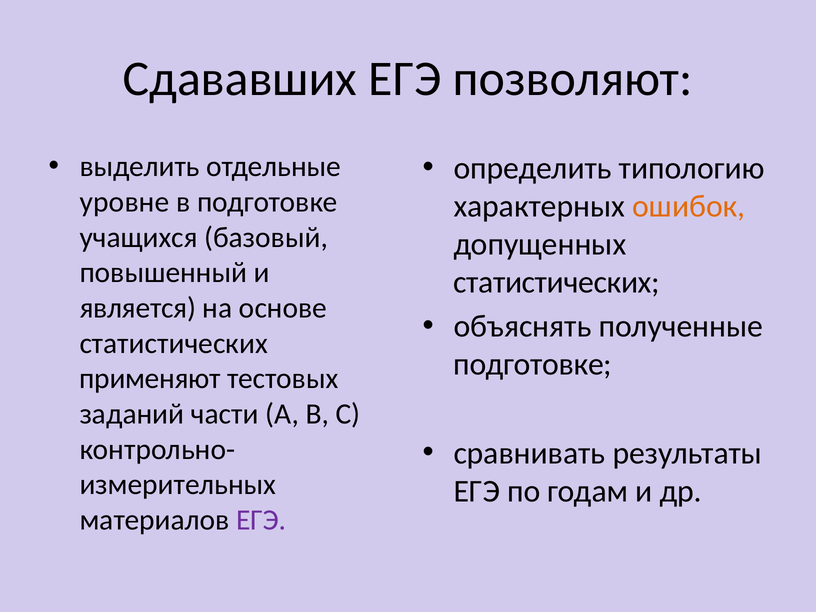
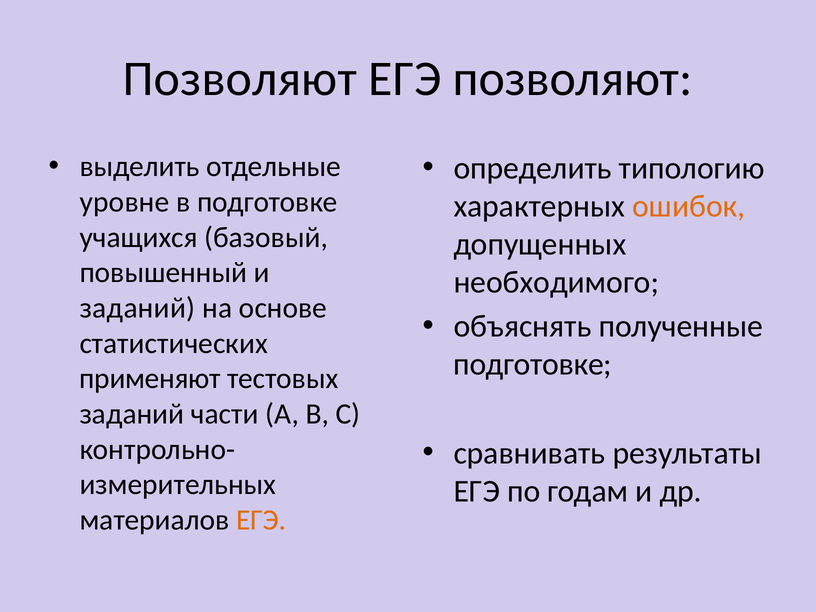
Сдававших: Сдававших -> Позволяют (240, 79)
статистических: статистических -> необходимого (556, 282)
является: является -> заданий (137, 308)
ЕГЭ colour: purple -> orange (261, 520)
